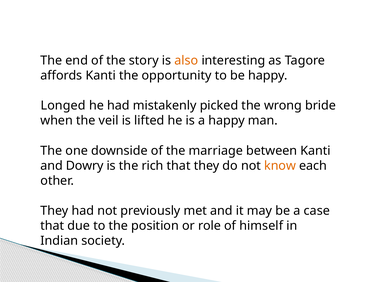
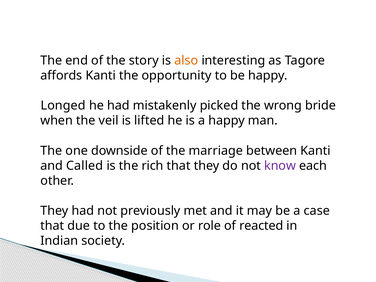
Dowry: Dowry -> Called (85, 166)
know colour: orange -> purple (280, 166)
himself: himself -> reacted (261, 226)
